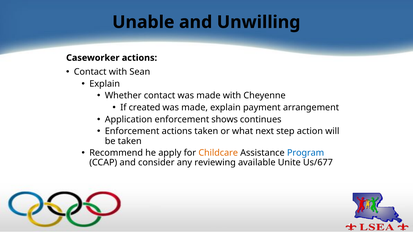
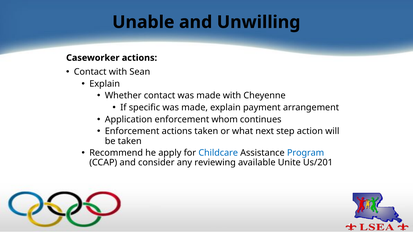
created: created -> specific (144, 108)
shows: shows -> whom (225, 120)
Childcare colour: orange -> blue (218, 153)
Us/677: Us/677 -> Us/201 (318, 163)
